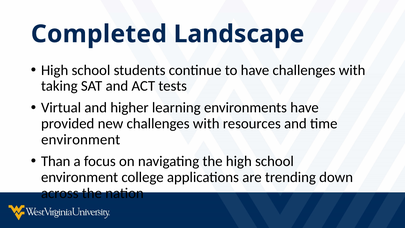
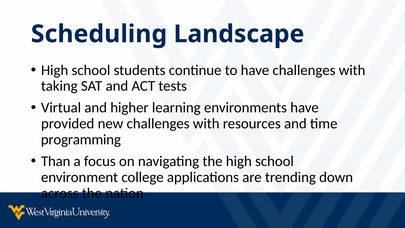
Completed: Completed -> Scheduling (99, 34)
environment: environment -> programming (81, 140)
